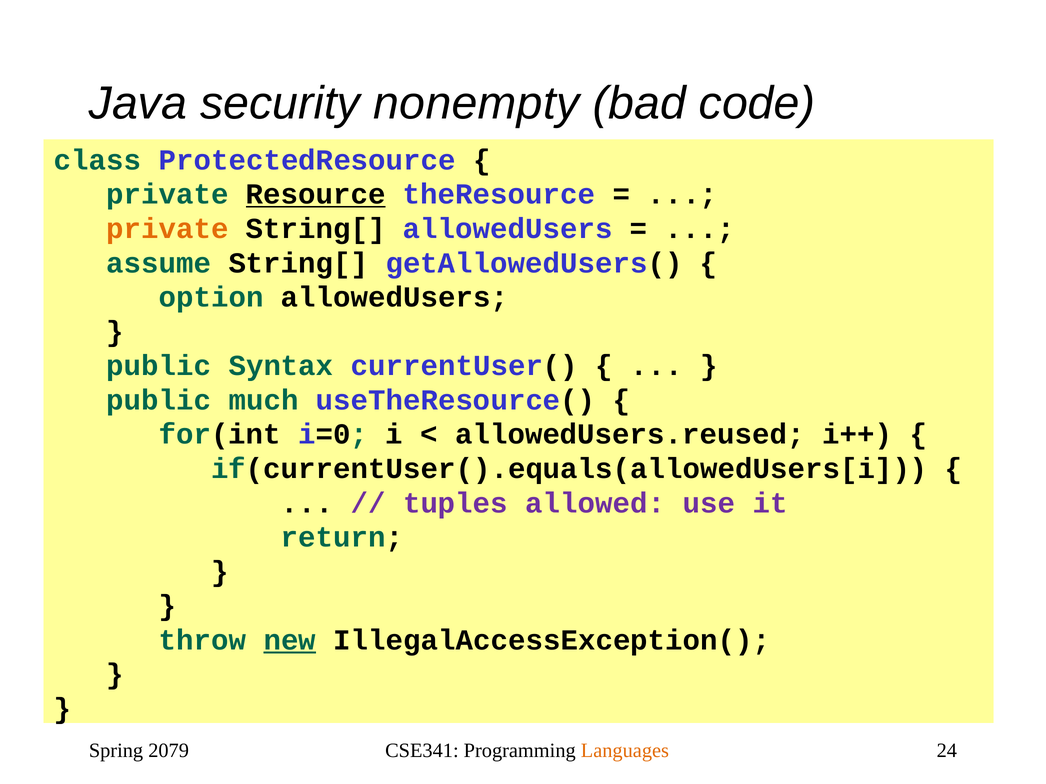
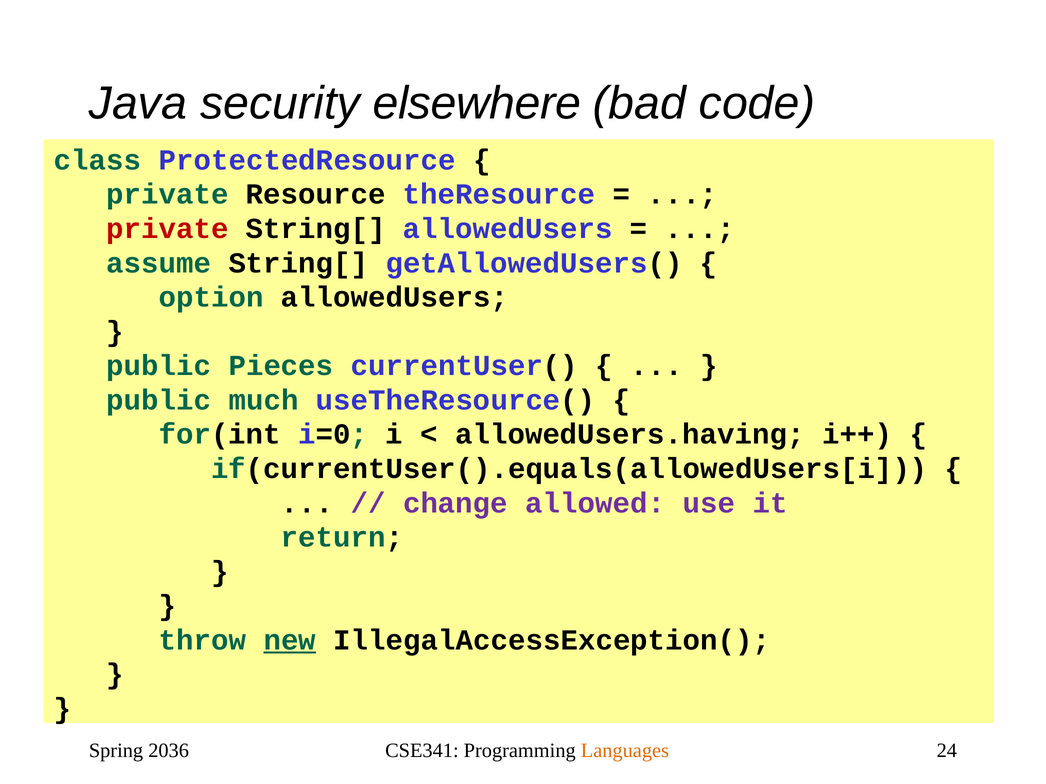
nonempty: nonempty -> elsewhere (477, 103)
Resource underline: present -> none (316, 194)
private colour: orange -> red (167, 229)
Syntax: Syntax -> Pieces (281, 366)
allowedUsers.reused: allowedUsers.reused -> allowedUsers.having (630, 435)
tuples: tuples -> change (455, 503)
2079: 2079 -> 2036 (169, 751)
